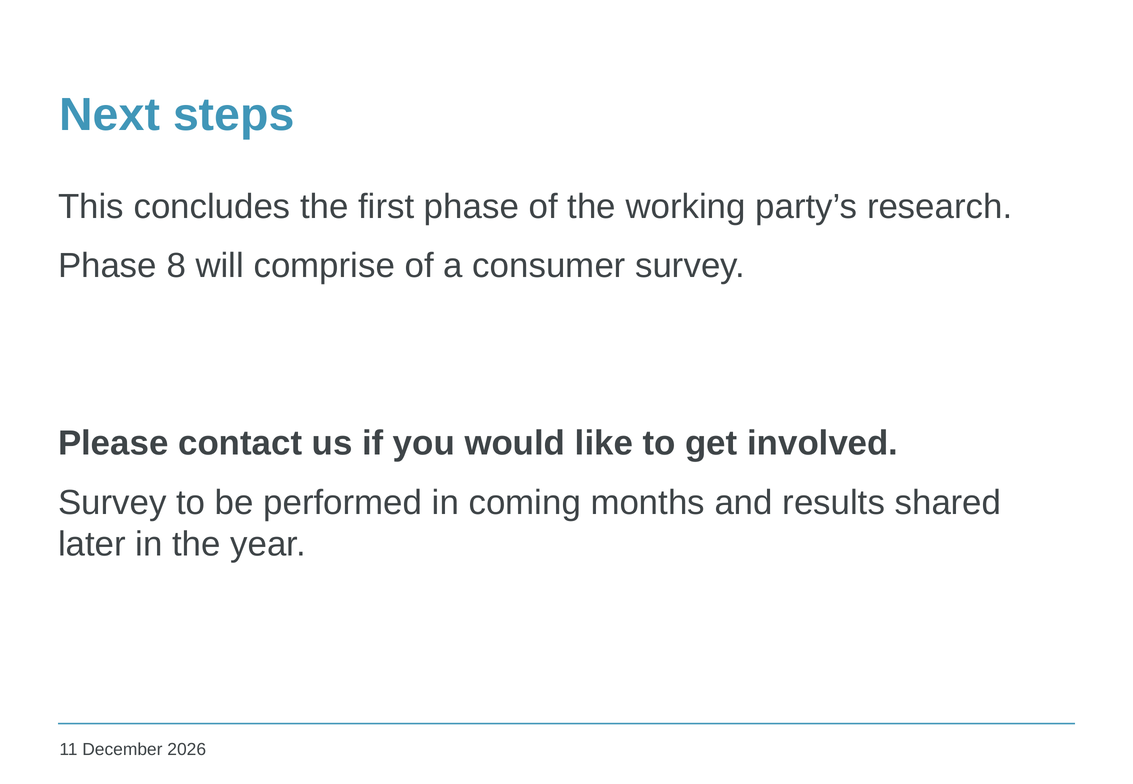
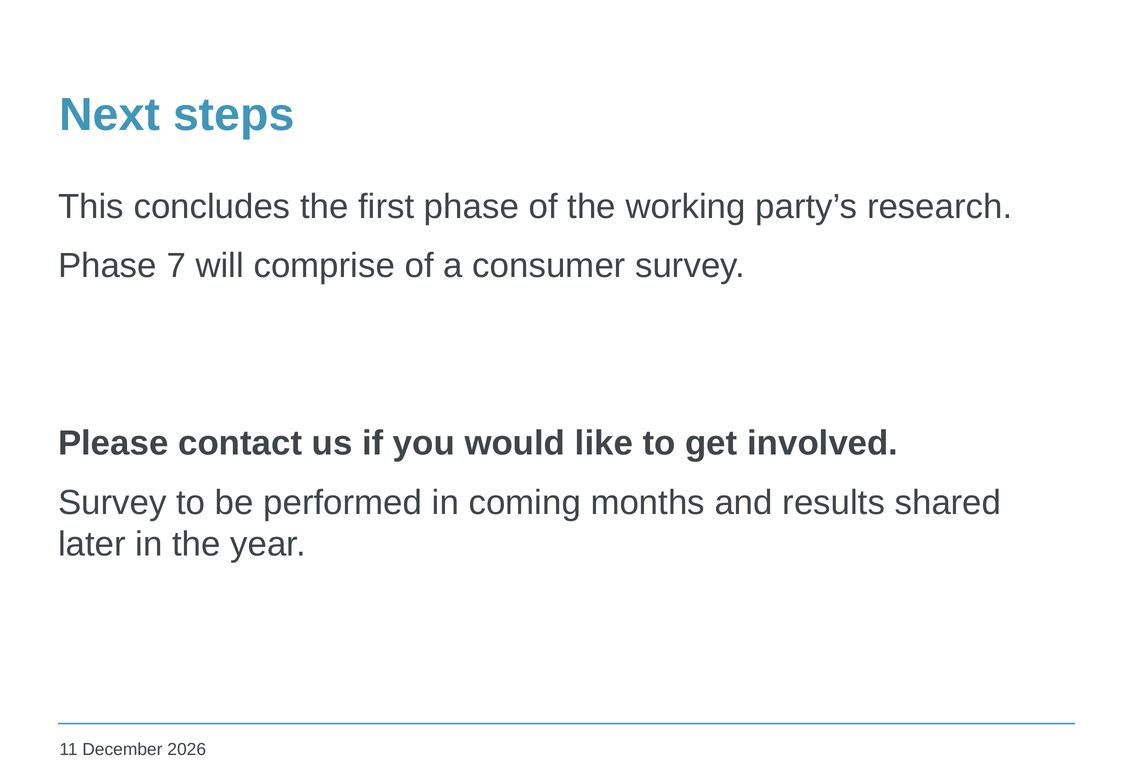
8: 8 -> 7 (176, 266)
